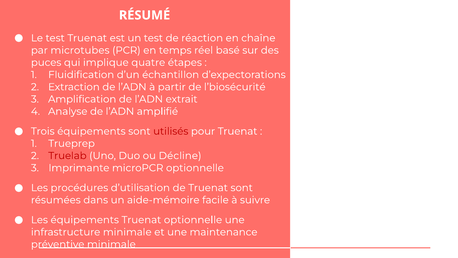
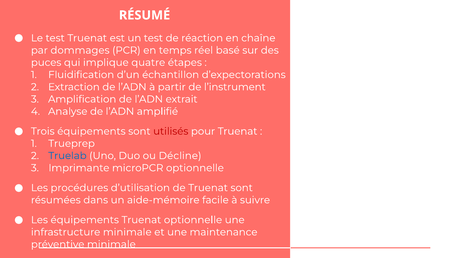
microtubes: microtubes -> dommages (80, 50)
l’biosécurité: l’biosécurité -> l’instrument (235, 87)
Truelab colour: red -> blue (67, 155)
